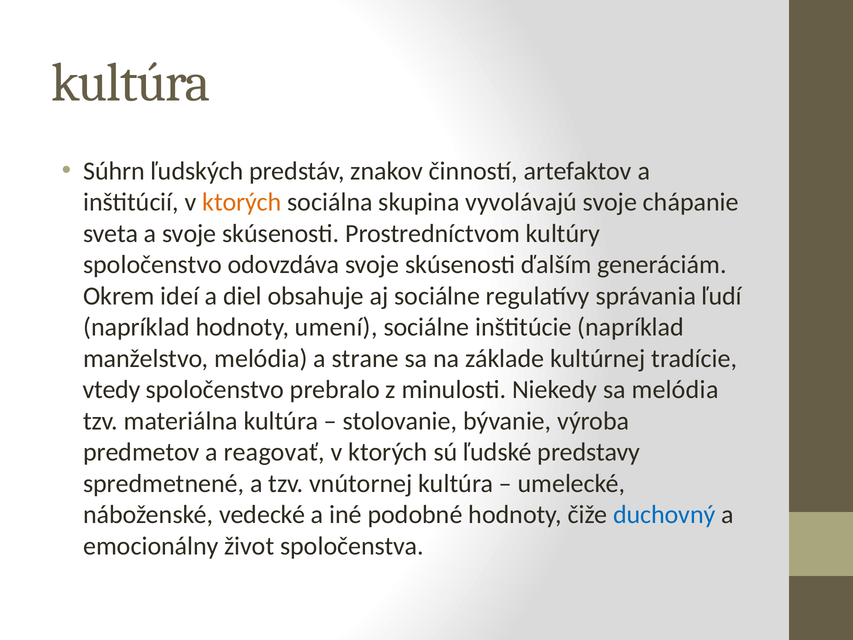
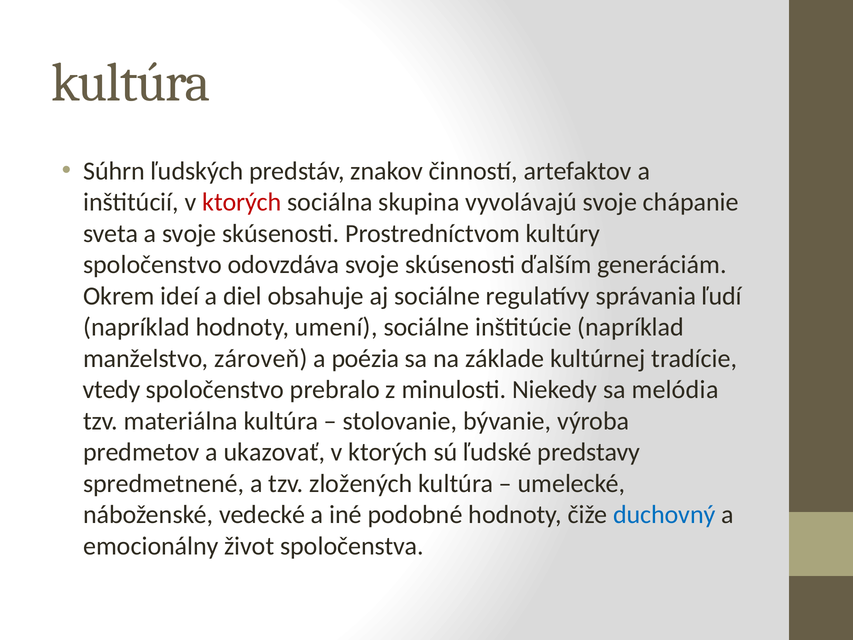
ktorých colour: orange -> red (242, 202)
manželstvo melódia: melódia -> zároveň (261, 358)
strane: strane -> poézia (365, 358)
reagovať: reagovať -> ukazovať (274, 452)
vnútornej: vnútornej -> zložených (361, 483)
